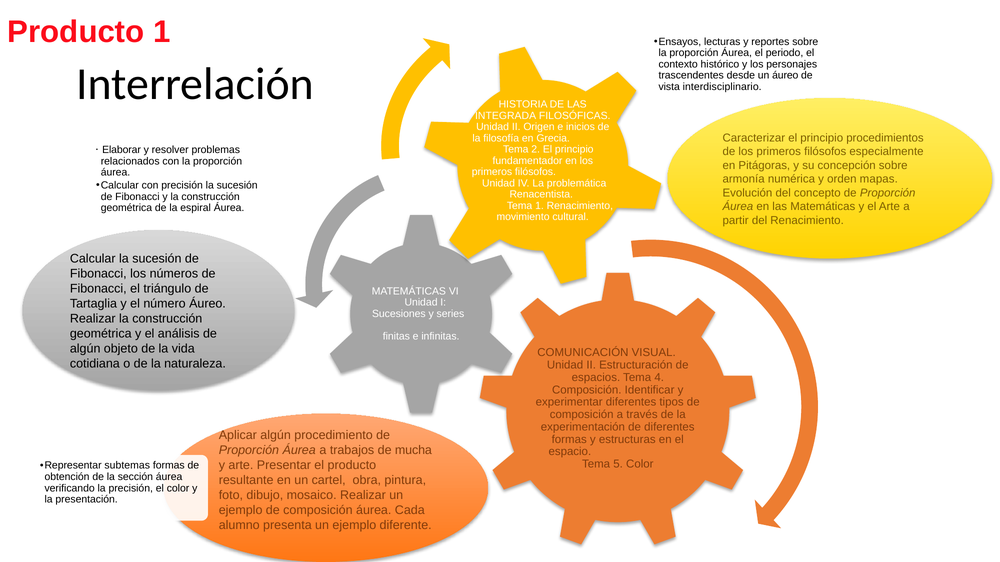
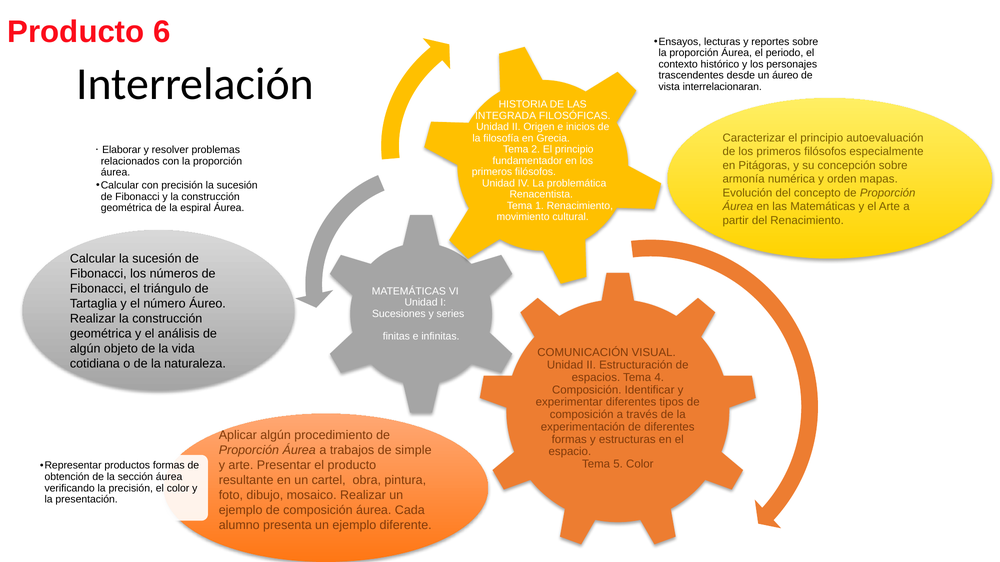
Producto 1: 1 -> 6 (162, 32)
interdisciplinario: interdisciplinario -> interrelacionaran (722, 87)
procedimientos: procedimientos -> autoevaluación (885, 138)
mucha: mucha -> simple (413, 450)
subtemas: subtemas -> productos (127, 466)
